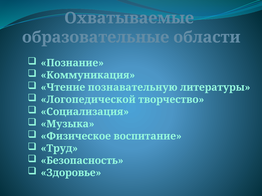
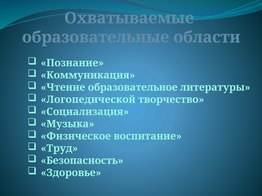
познавательную: познавательную -> образовательное (133, 88)
